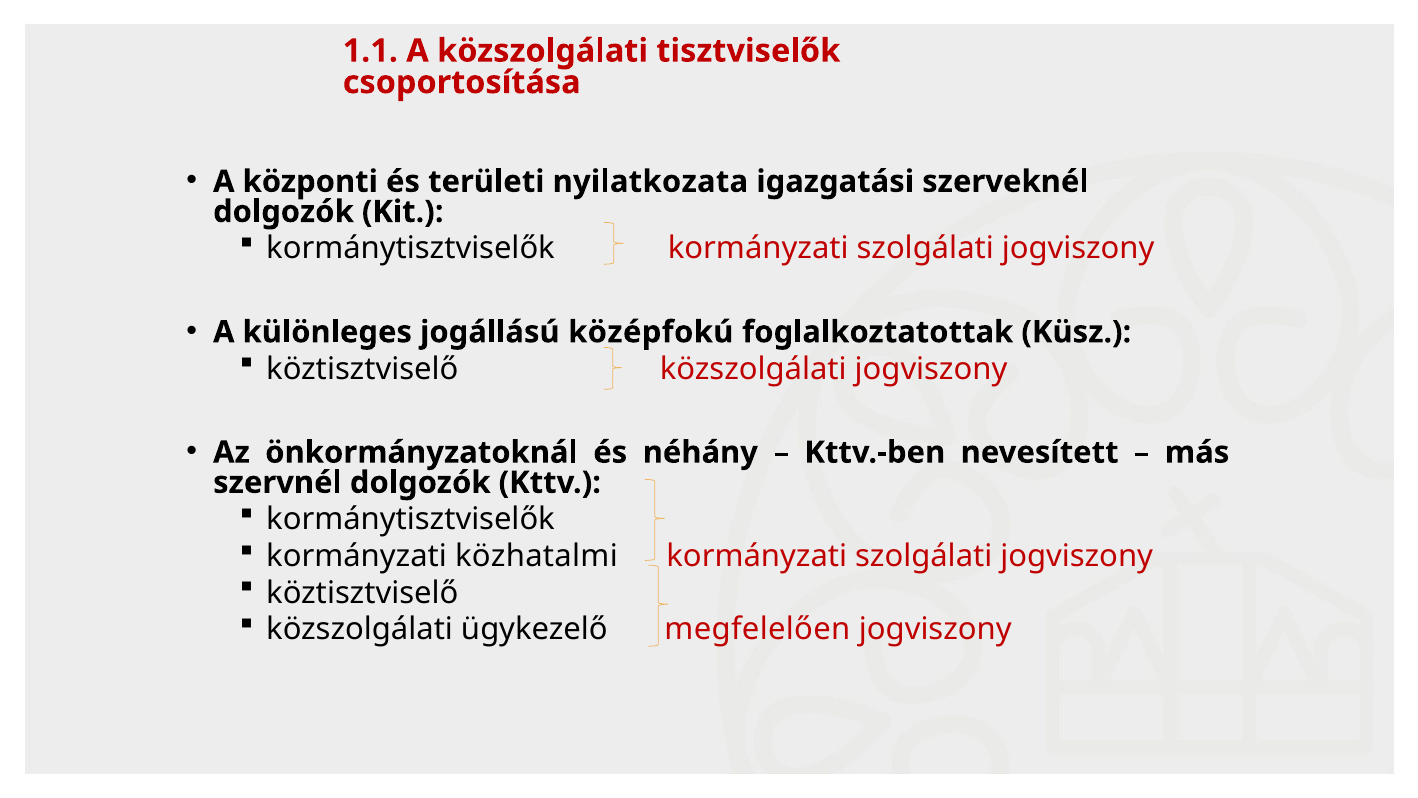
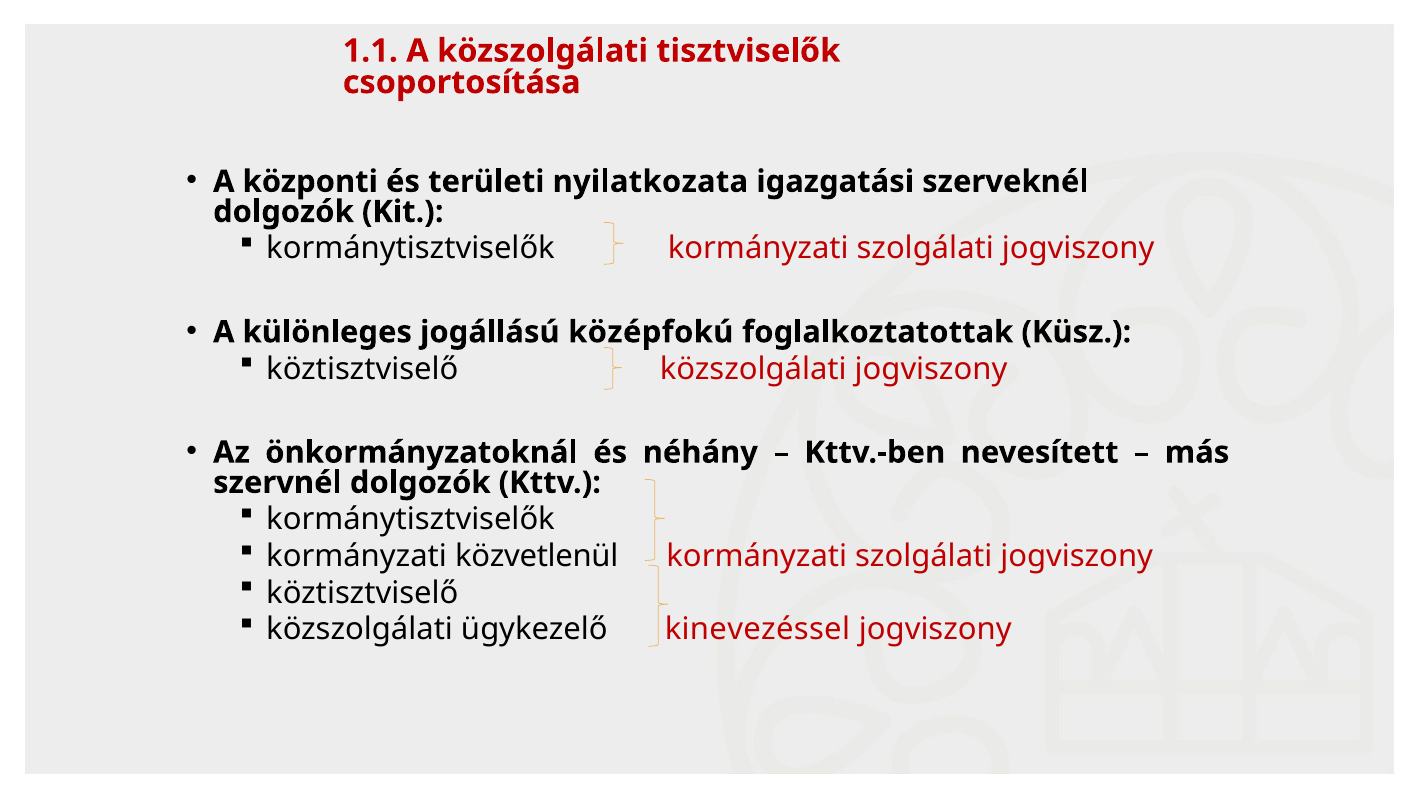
közhatalmi: közhatalmi -> közvetlenül (537, 556)
megfelelően: megfelelően -> kinevezéssel (757, 629)
